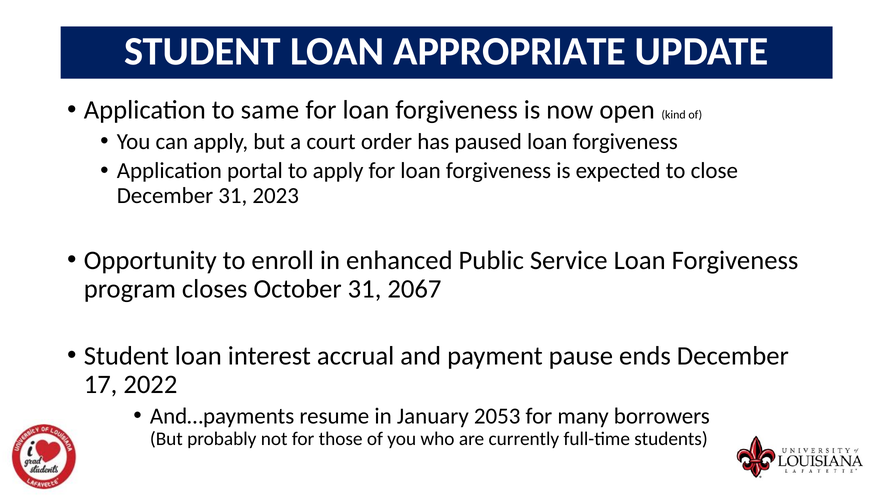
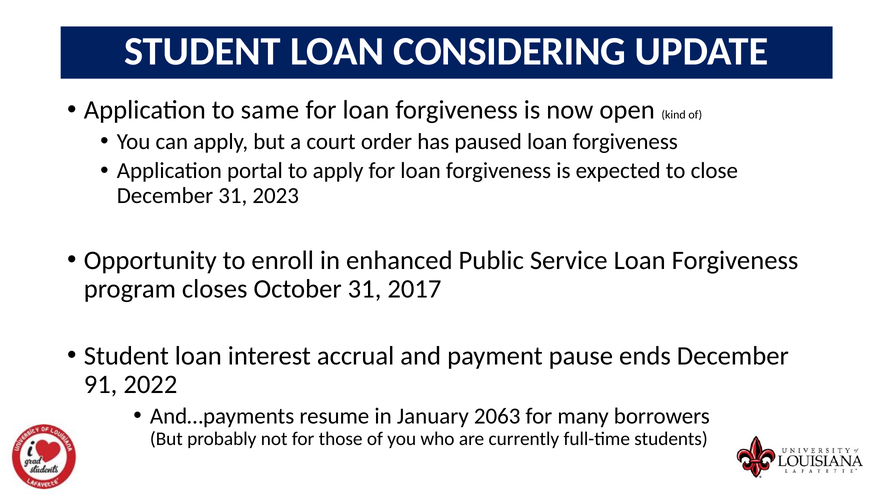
APPROPRIATE: APPROPRIATE -> CONSIDERING (510, 51)
2067: 2067 -> 2017 (414, 289)
17: 17 -> 91 (101, 385)
2053: 2053 -> 2063 (497, 416)
